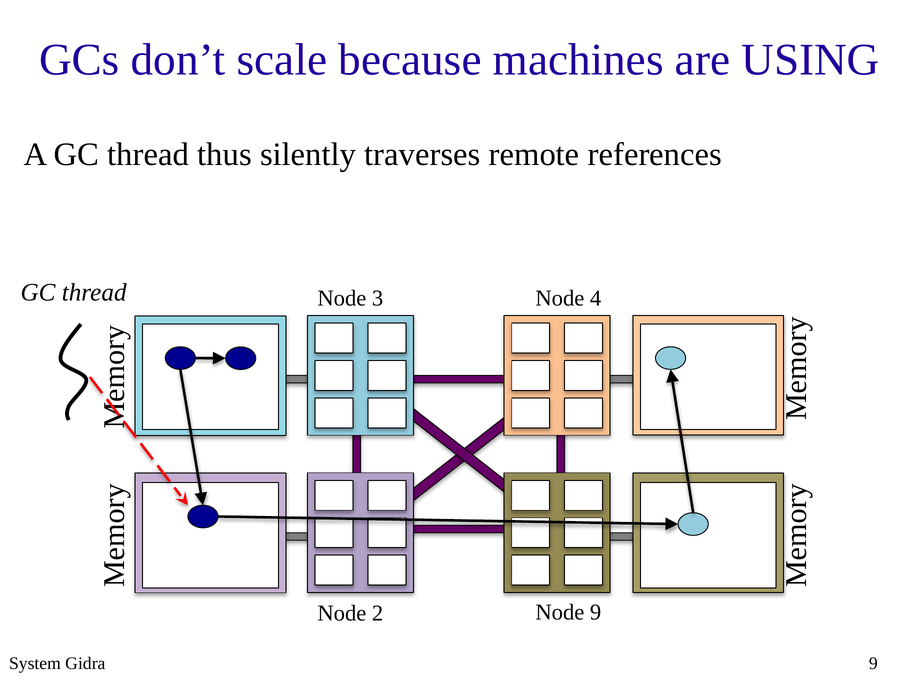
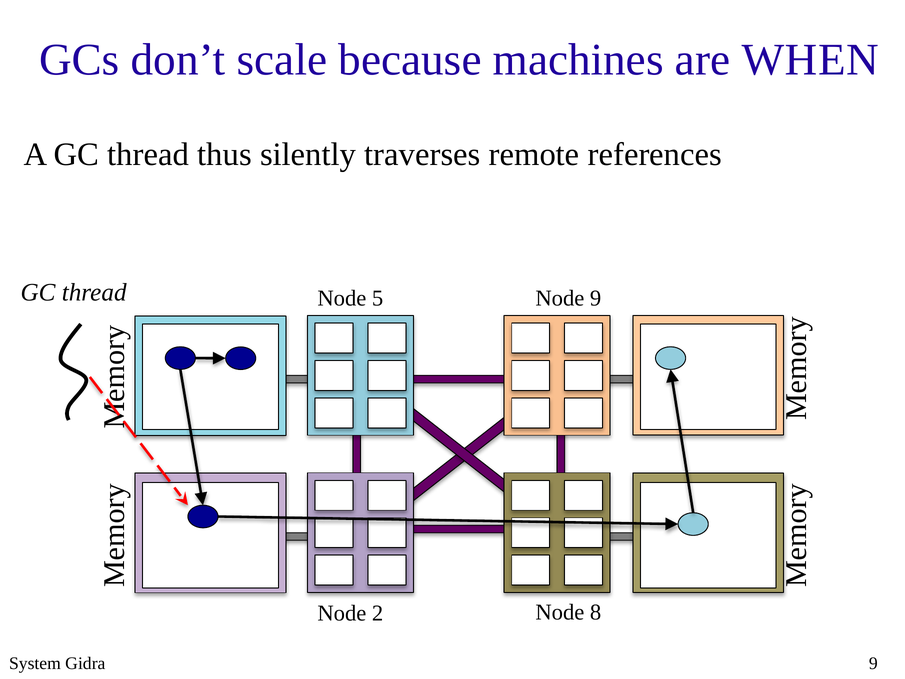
USING: USING -> WHEN (810, 60)
3: 3 -> 5 (378, 298)
Node 4: 4 -> 9 (596, 298)
Node 9: 9 -> 8 (596, 612)
